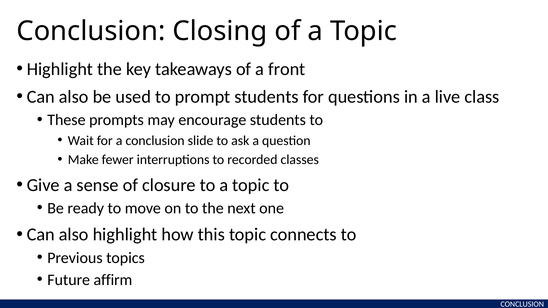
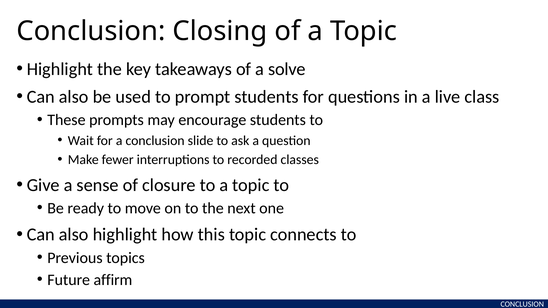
front: front -> solve (287, 69)
